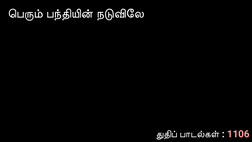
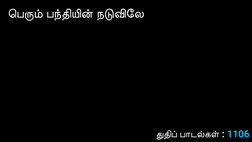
1106 colour: pink -> light blue (238, 134)
